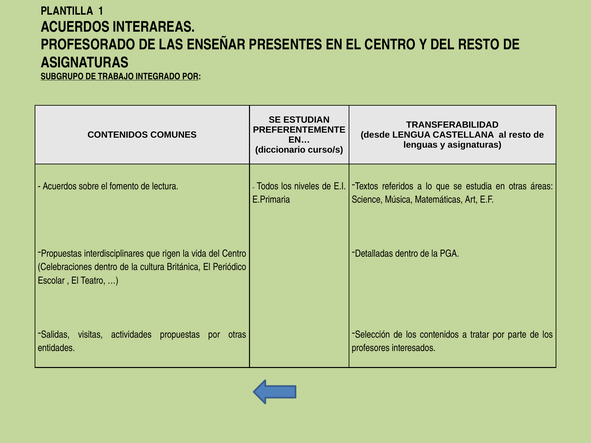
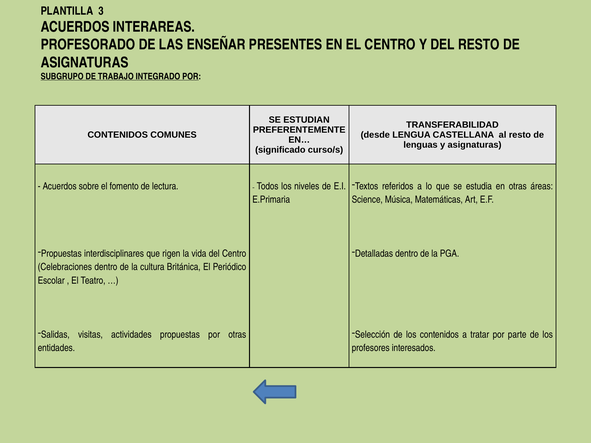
1: 1 -> 3 (101, 11)
diccionario: diccionario -> significado (280, 150)
